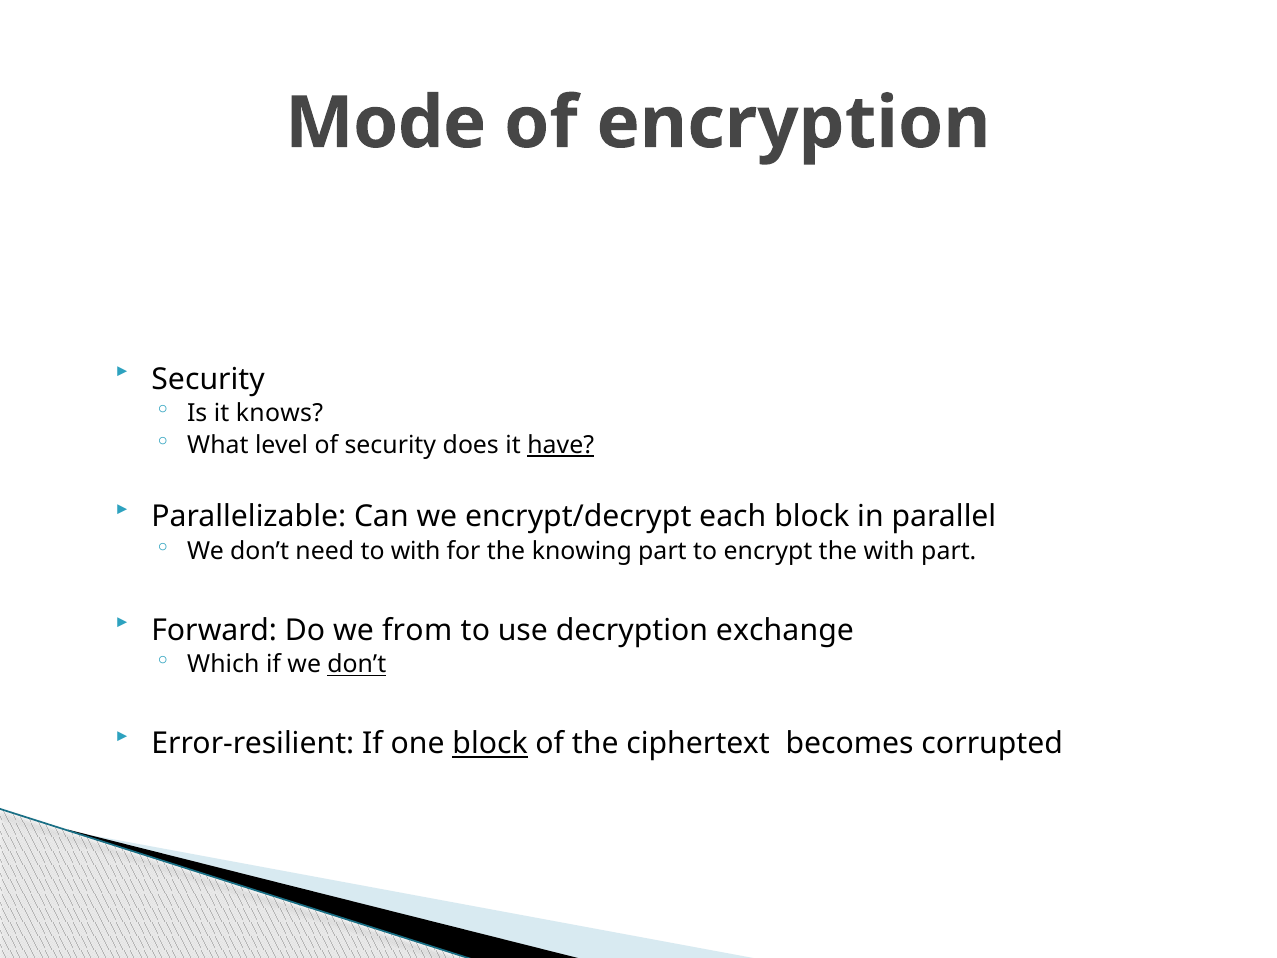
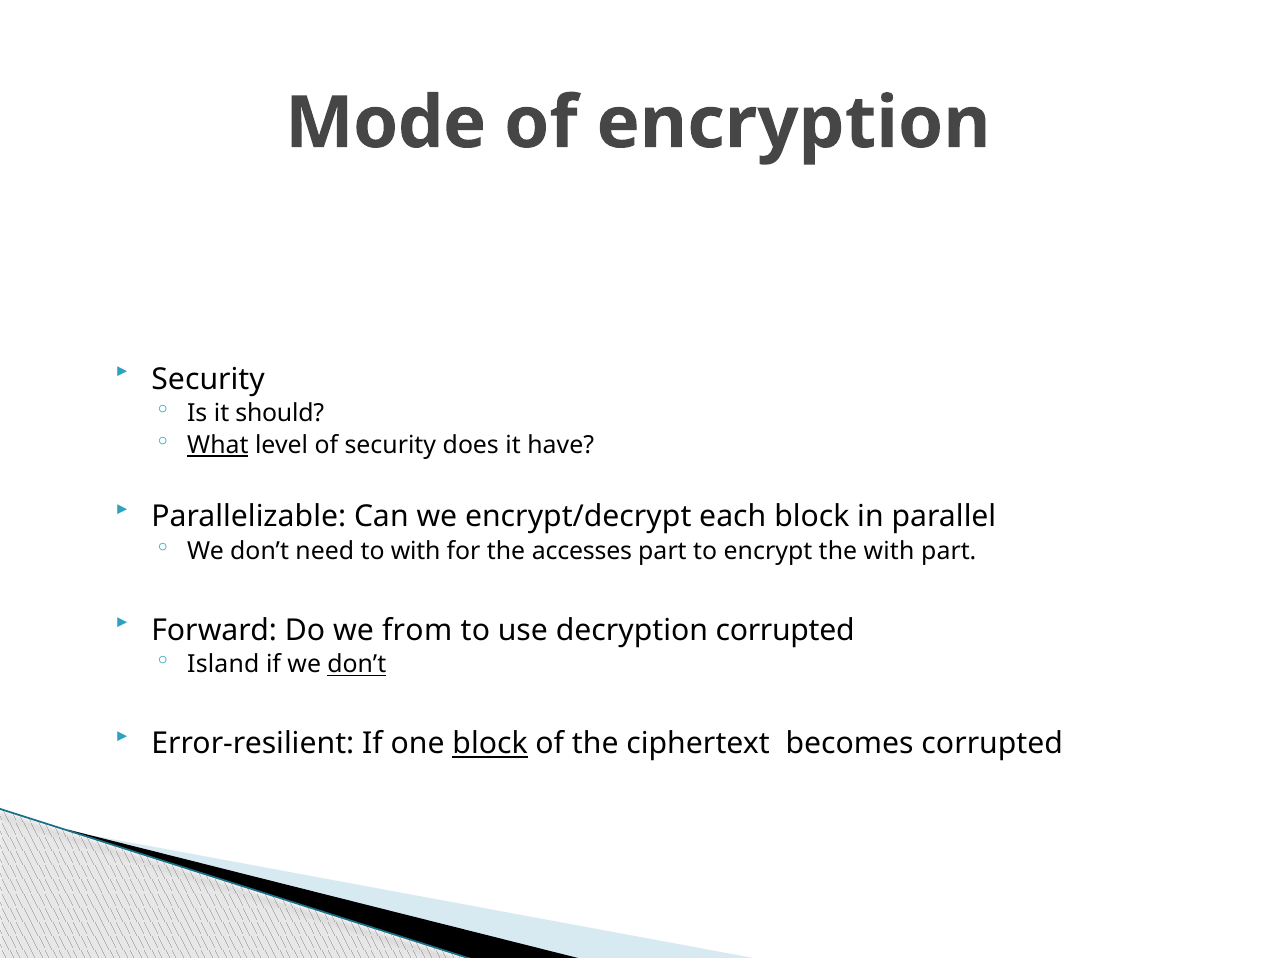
knows: knows -> should (280, 413)
What underline: none -> present (218, 445)
have underline: present -> none (561, 445)
knowing: knowing -> accesses (582, 551)
decryption exchange: exchange -> corrupted (785, 630)
Which: Which -> Island (223, 664)
